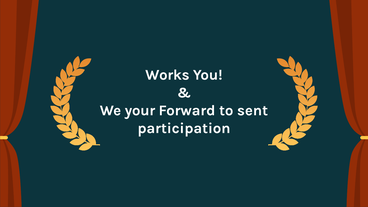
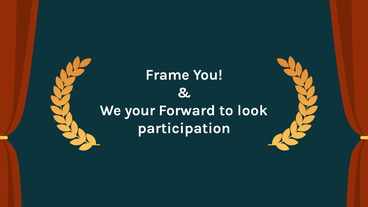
Works: Works -> Frame (167, 75)
sent: sent -> look (252, 110)
